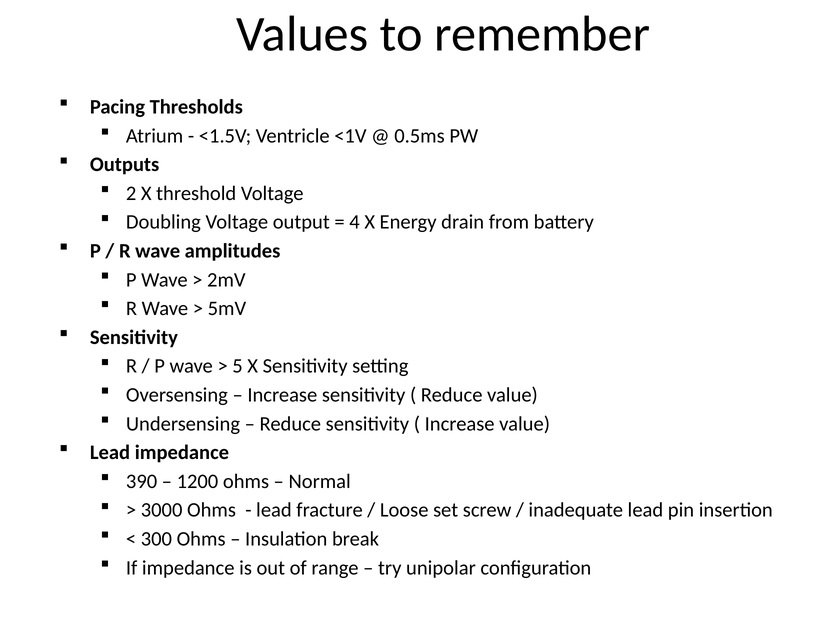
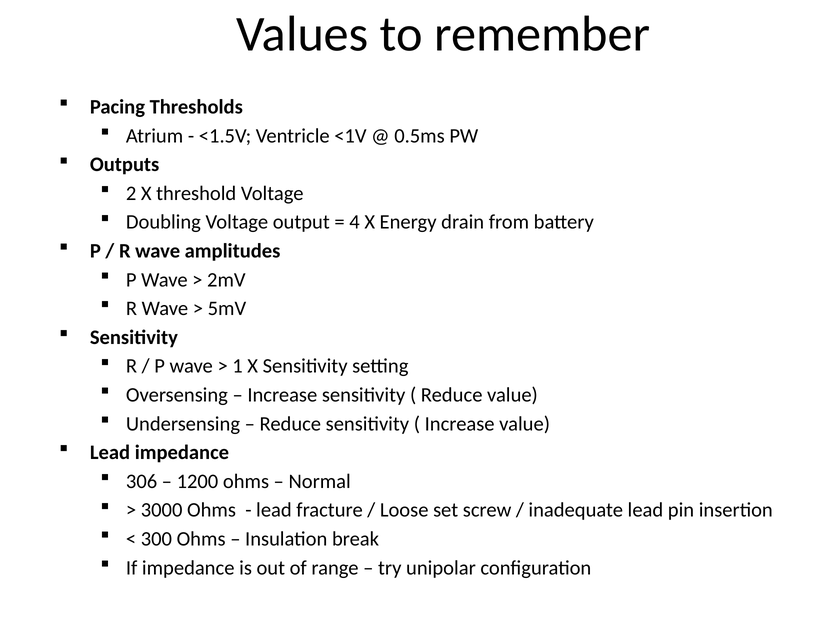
5: 5 -> 1 (237, 366)
390: 390 -> 306 (142, 482)
